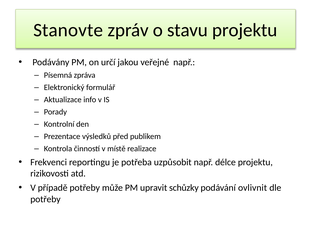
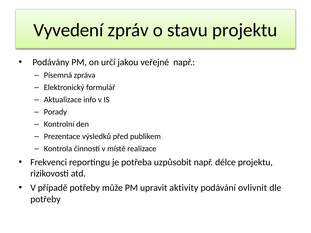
Stanovte: Stanovte -> Vyvedení (68, 30)
schůzky: schůzky -> aktivity (184, 188)
